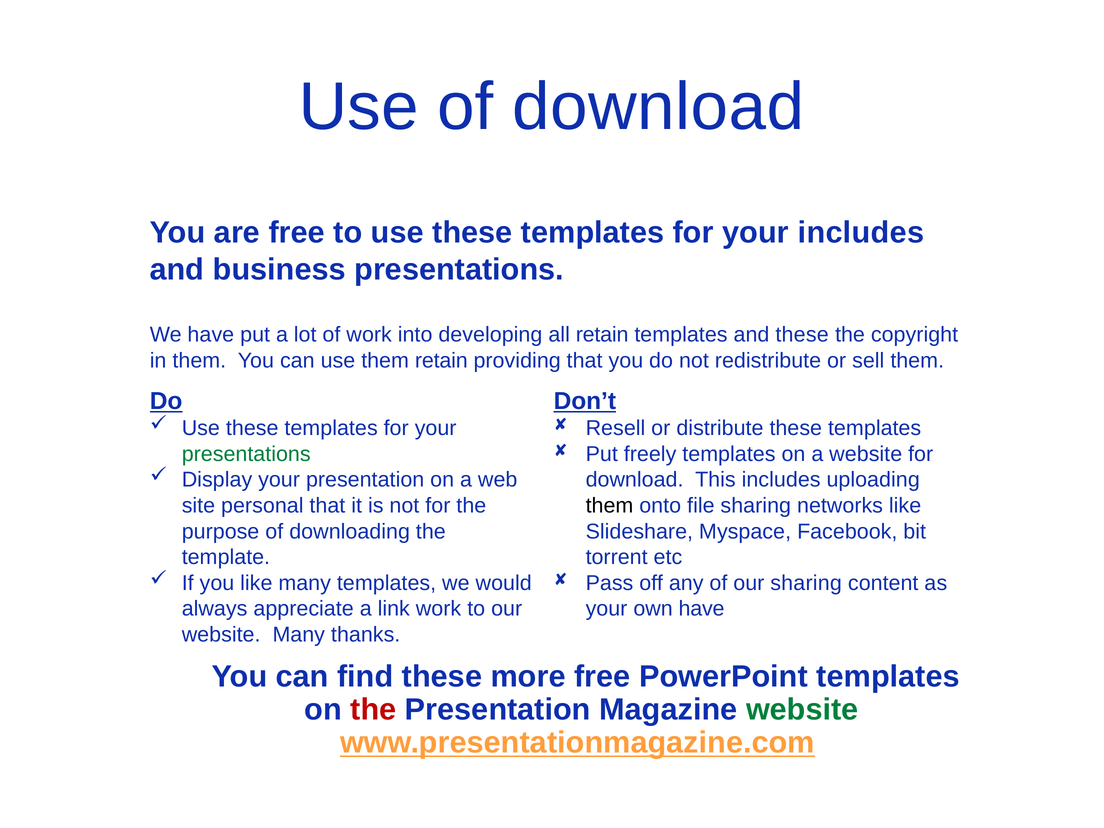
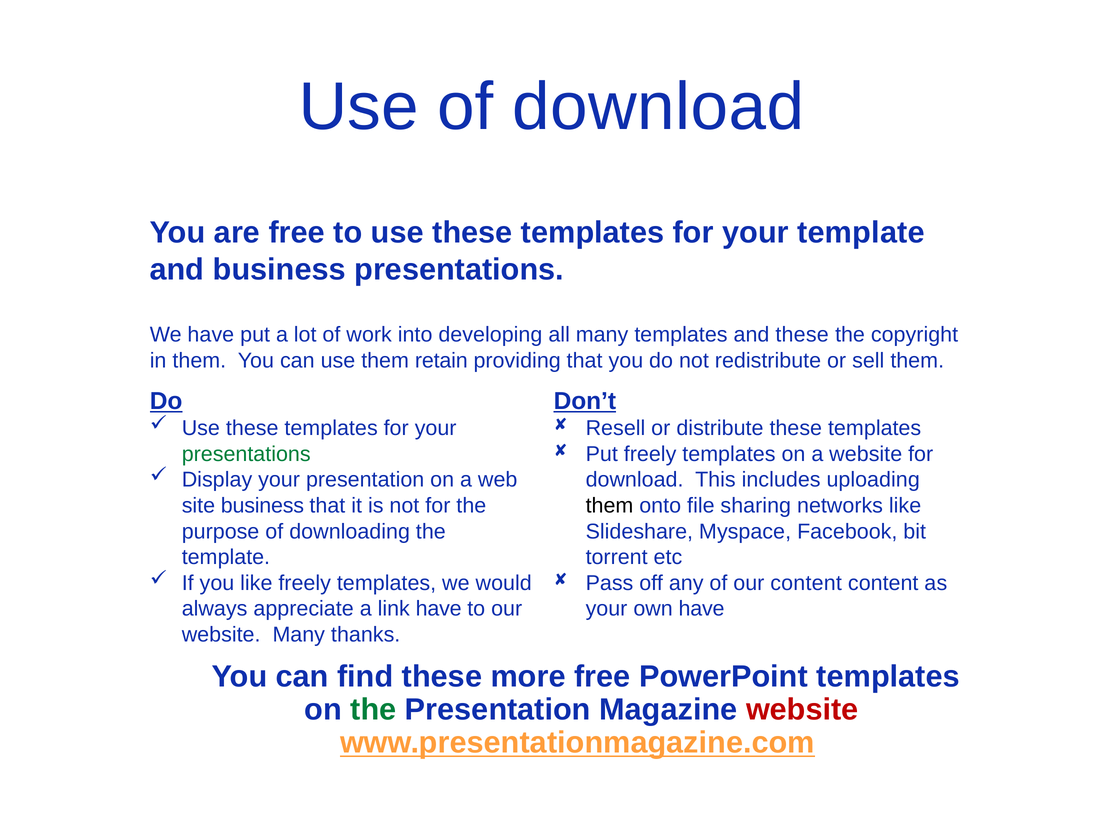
your includes: includes -> template (861, 233)
all retain: retain -> many (602, 335)
site personal: personal -> business (262, 506)
like many: many -> freely (305, 583)
our sharing: sharing -> content (806, 583)
link work: work -> have (439, 609)
the colour: red -> green (373, 710)
website colour: green -> red (802, 710)
